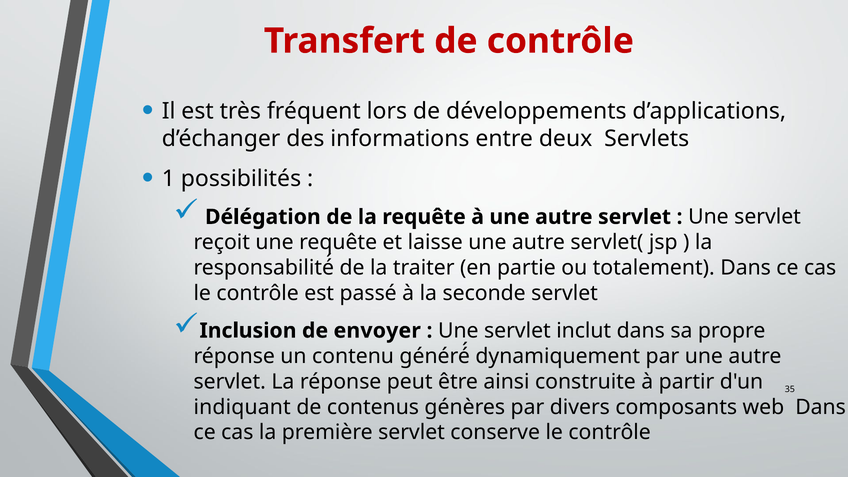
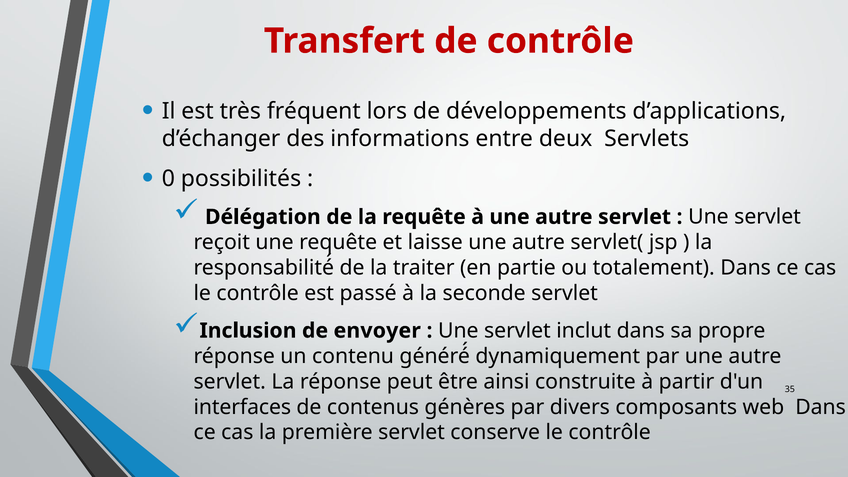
1: 1 -> 0 (168, 179)
indiquant: indiquant -> interfaces (242, 407)
